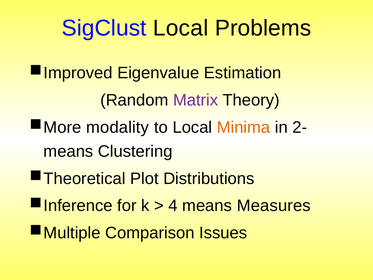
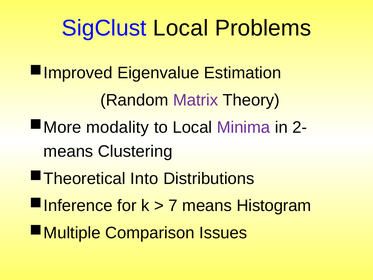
Minima colour: orange -> purple (243, 127)
Plot: Plot -> Into (144, 178)
4: 4 -> 7 (173, 206)
Measures: Measures -> Histogram (274, 206)
